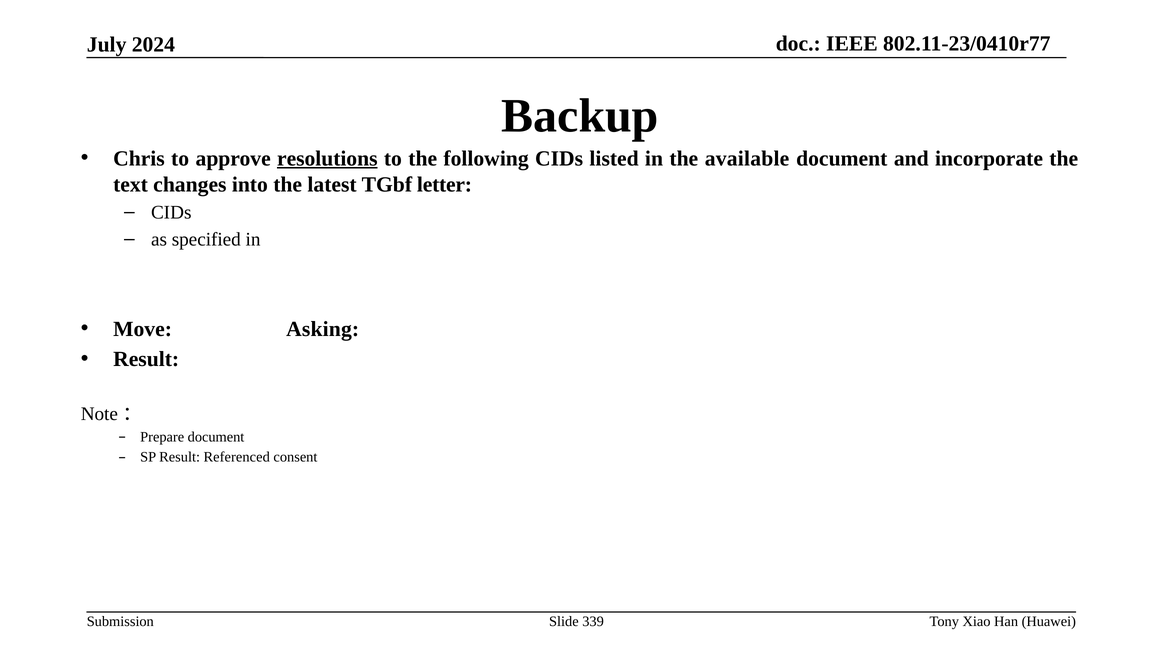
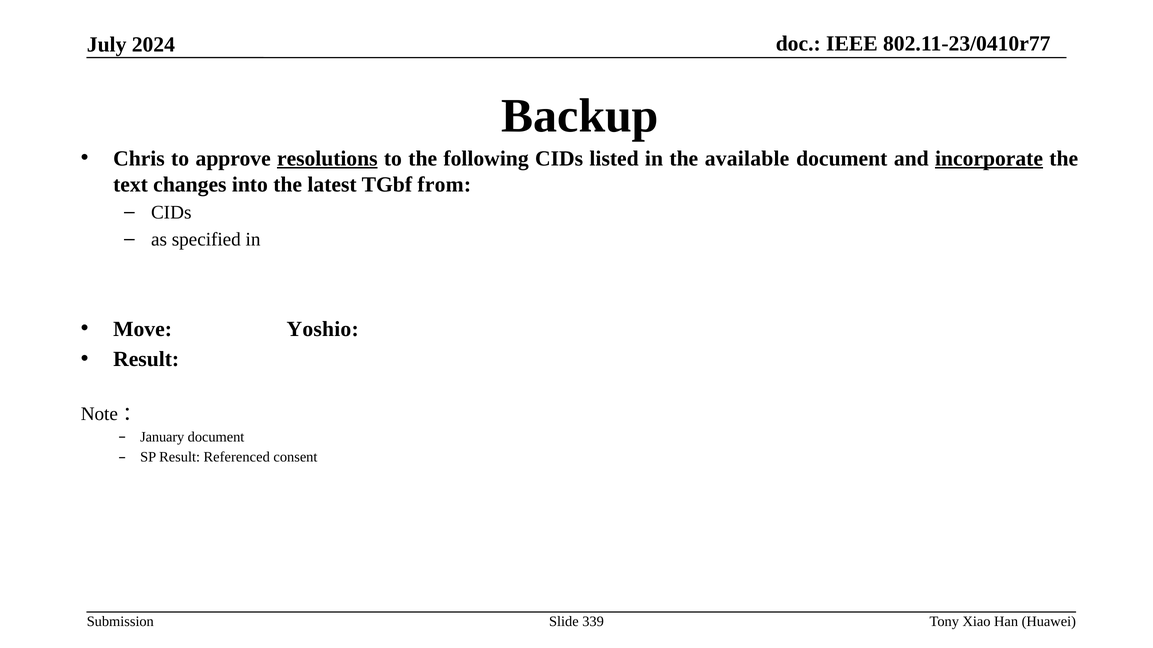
incorporate underline: none -> present (989, 159)
letter: letter -> from (444, 185)
Asking: Asking -> Yoshio (323, 329)
Prepare: Prepare -> January (162, 437)
